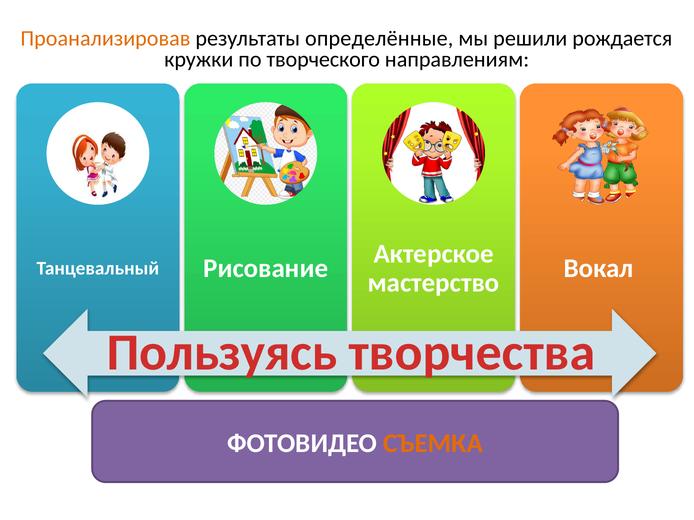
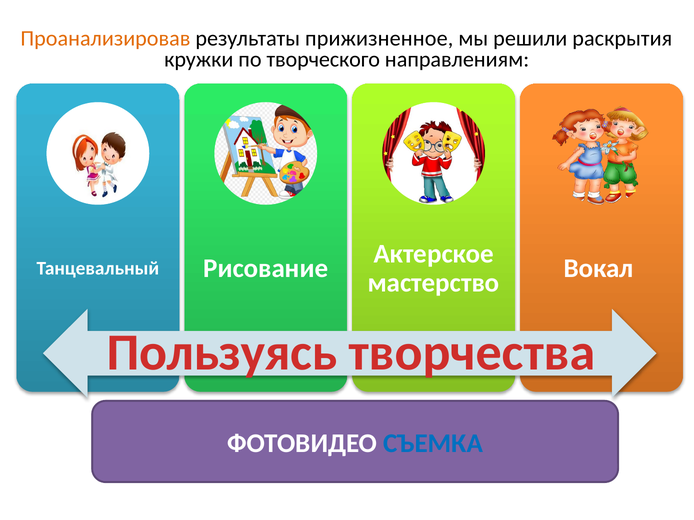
определённые: определённые -> прижизненное (379, 38)
рождается: рождается -> раскрытия (622, 38)
СЪЕМКА colour: orange -> blue (433, 444)
